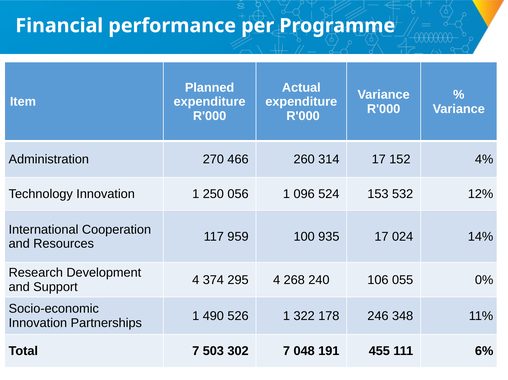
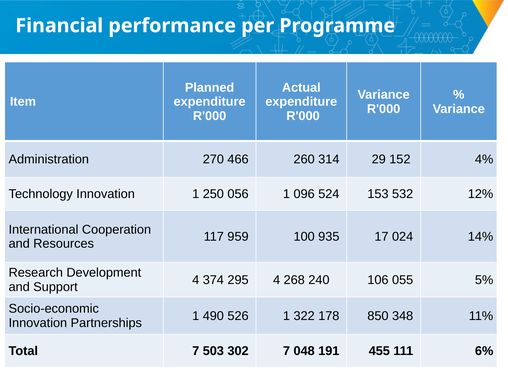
314 17: 17 -> 29 (379, 159)
0%: 0% -> 5% (484, 280)
246: 246 -> 850 (378, 316)
